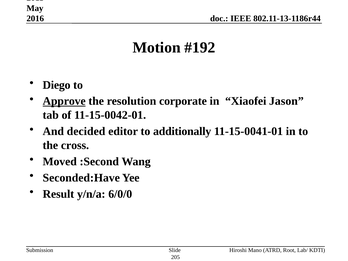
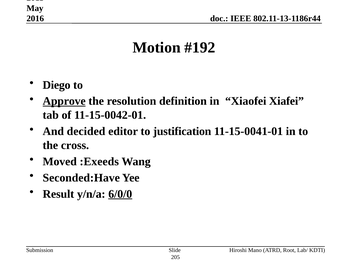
corporate: corporate -> definition (183, 101)
Jason: Jason -> Xiafei (286, 101)
additionally: additionally -> justification (182, 131)
:Second: :Second -> :Exeeds (99, 161)
6/0/0 underline: none -> present (120, 194)
